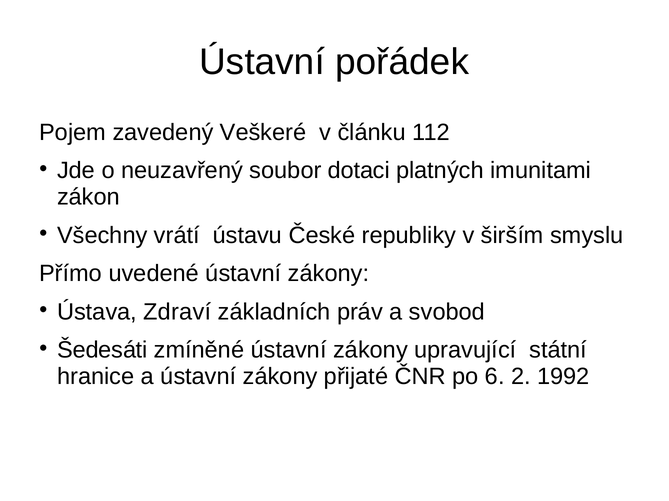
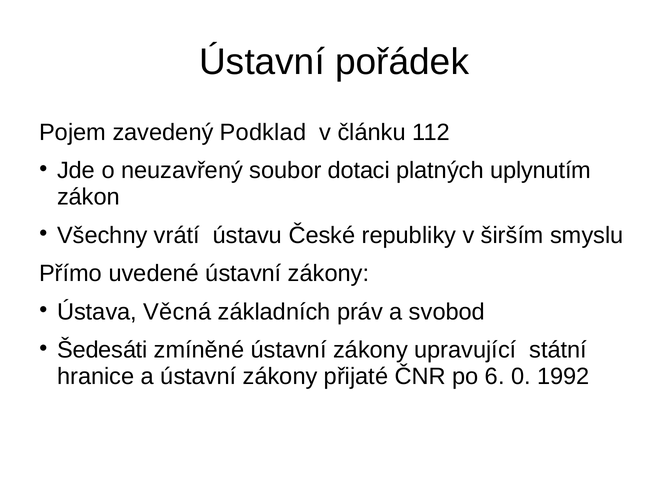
Veškeré: Veškeré -> Podklad (263, 132)
imunitami: imunitami -> uplynutím (541, 171)
Zdraví: Zdraví -> Věcná (177, 312)
2: 2 -> 0 (521, 377)
